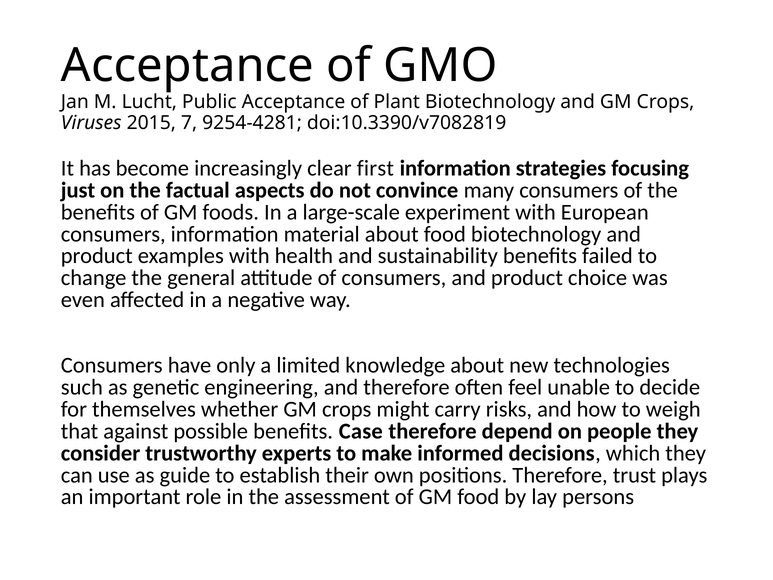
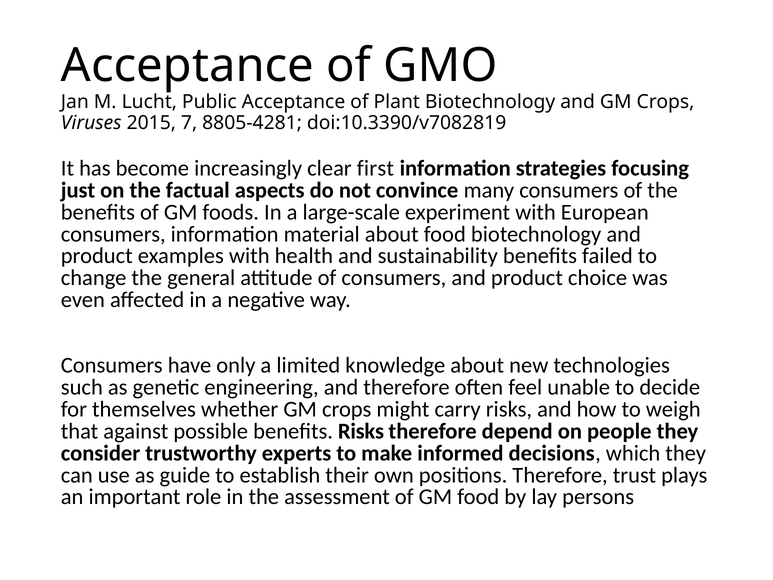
9254-4281: 9254-4281 -> 8805-4281 (252, 123)
benefits Case: Case -> Risks (361, 431)
